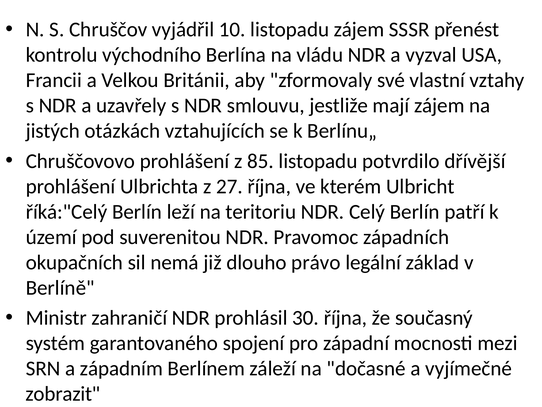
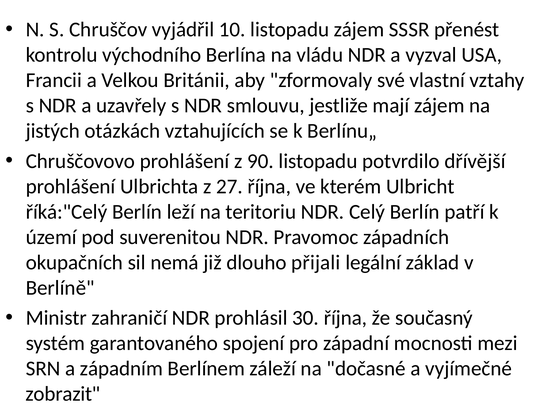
85: 85 -> 90 (261, 161)
právo: právo -> přijali (316, 262)
